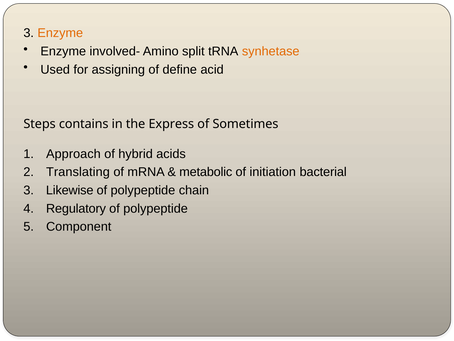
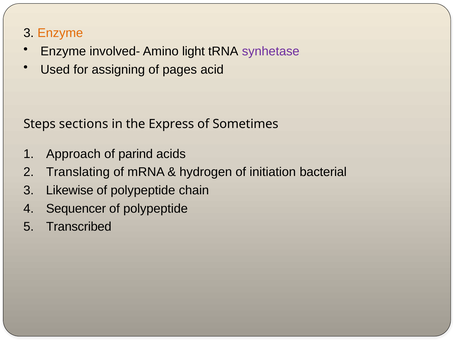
split: split -> light (193, 51)
synhetase colour: orange -> purple (271, 51)
define: define -> pages (180, 69)
contains: contains -> sections (84, 124)
hybrid: hybrid -> parind (136, 154)
metabolic: metabolic -> hydrogen (206, 172)
Regulatory: Regulatory -> Sequencer (76, 208)
Component: Component -> Transcribed (79, 226)
